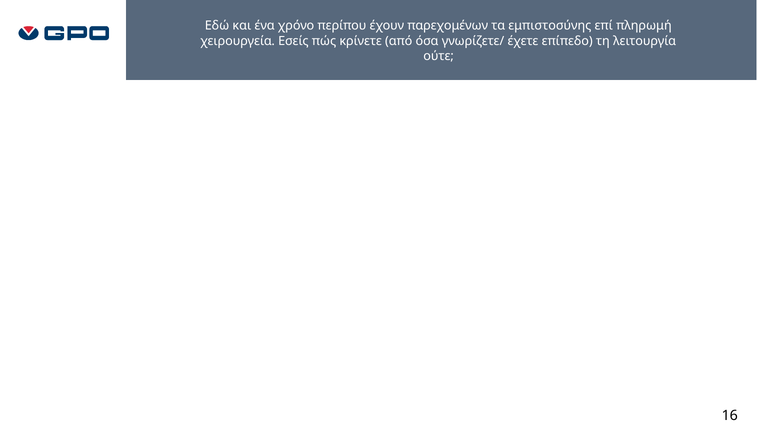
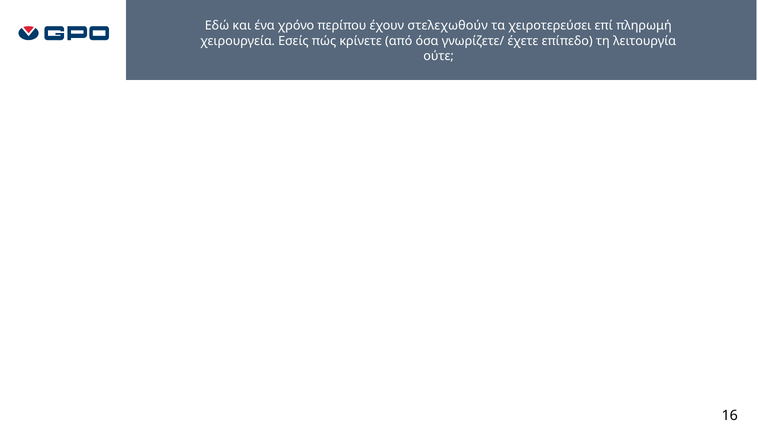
παρεχομένων: παρεχομένων -> στελεχωθούν (448, 26)
εμπιστοσύνης: εμπιστοσύνης -> χειροτερεύσει (550, 26)
